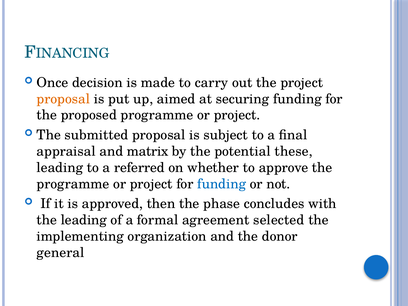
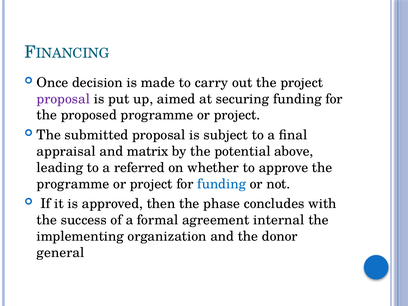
proposal colour: orange -> purple (63, 99)
these: these -> above (294, 151)
the leading: leading -> success (84, 220)
selected: selected -> internal (279, 220)
